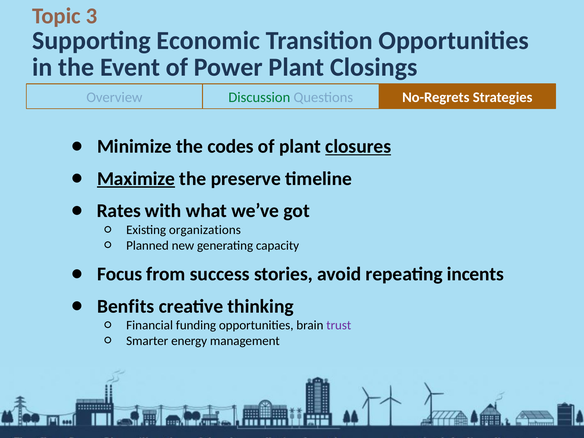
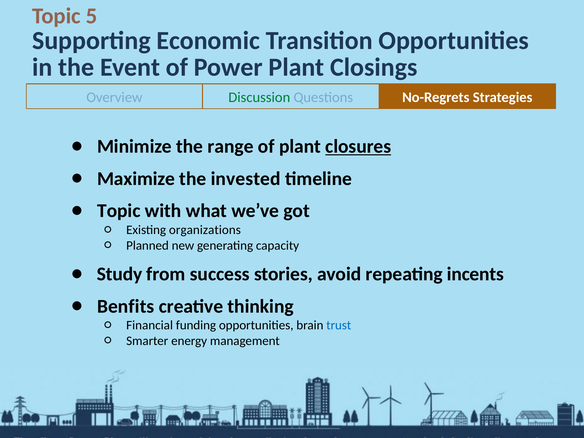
3: 3 -> 5 (92, 16)
codes: codes -> range (231, 147)
Maximize underline: present -> none (136, 179)
preserve: preserve -> invested (246, 179)
Rates: Rates -> Topic (119, 211)
Focus: Focus -> Study (120, 274)
trust colour: purple -> blue (339, 325)
